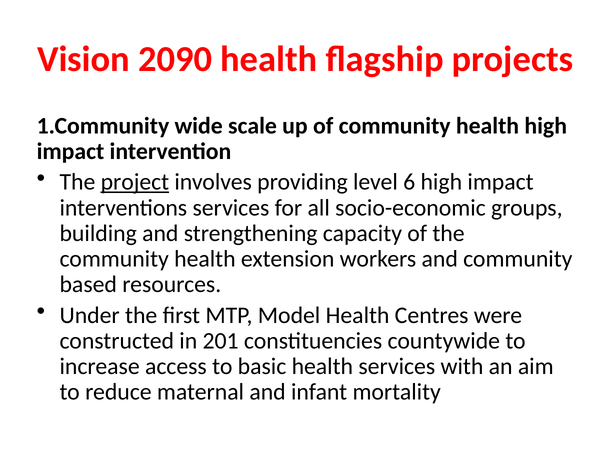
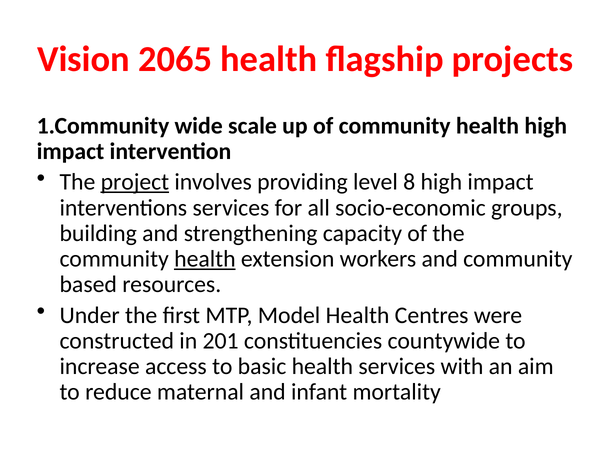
2090: 2090 -> 2065 (175, 59)
6: 6 -> 8 (409, 182)
health underline: none -> present (205, 259)
